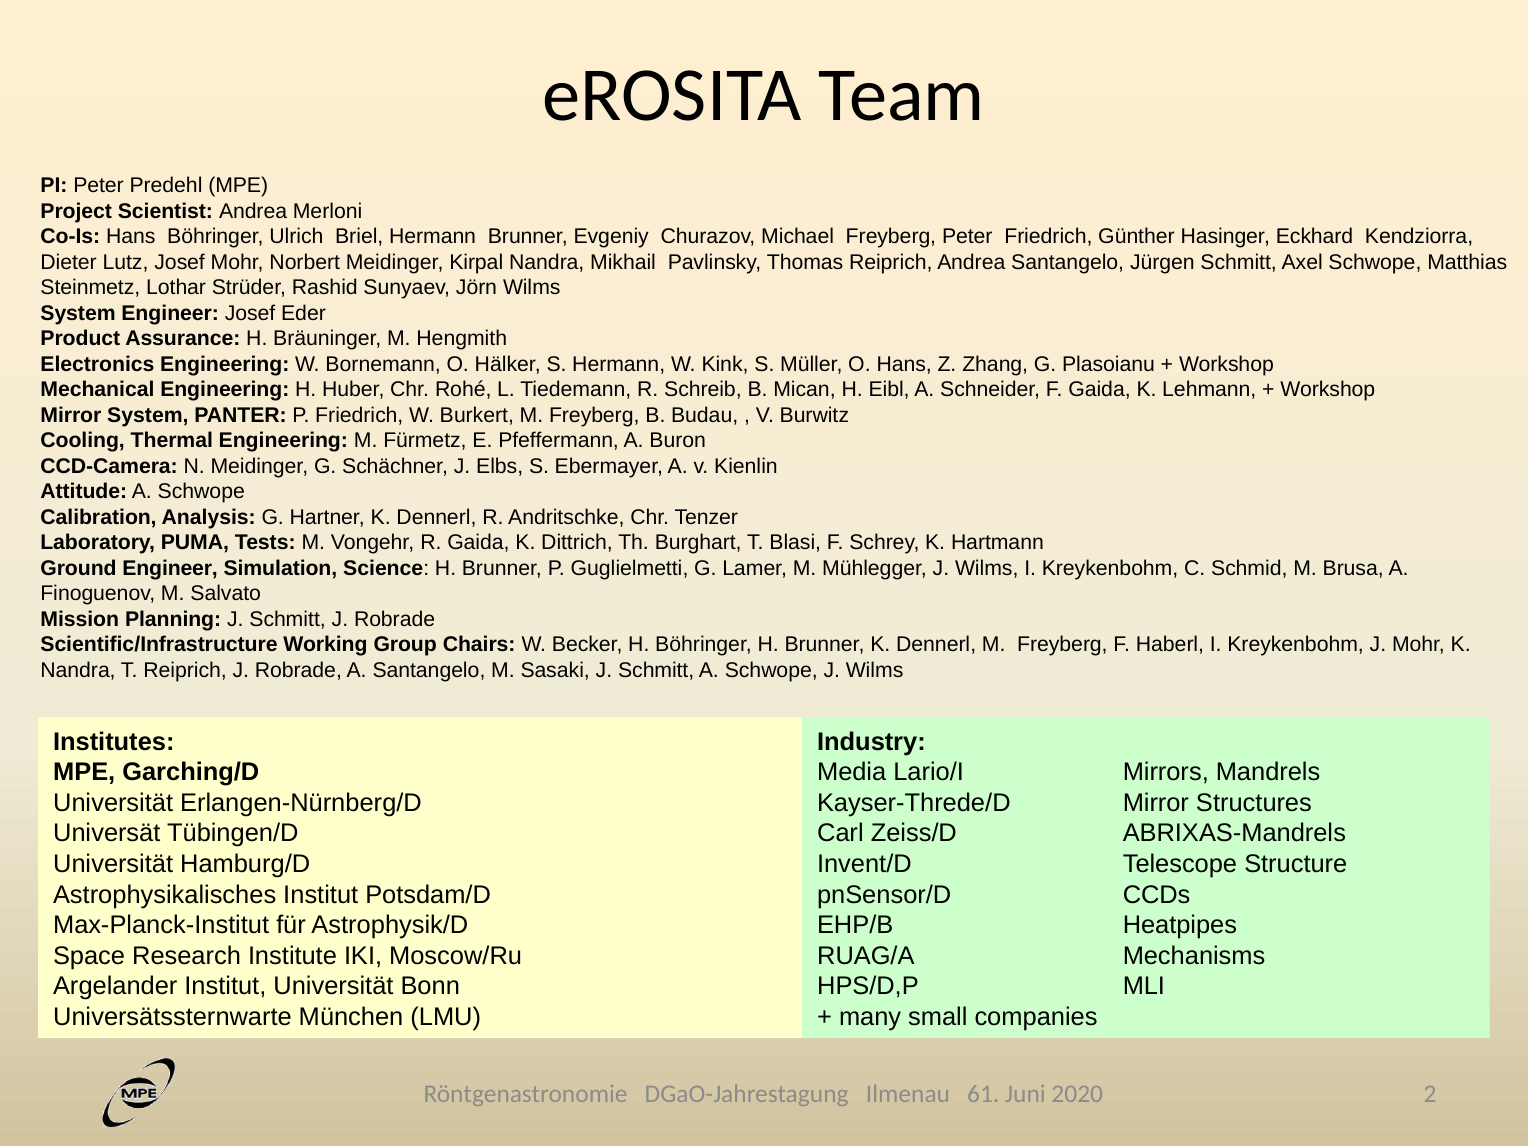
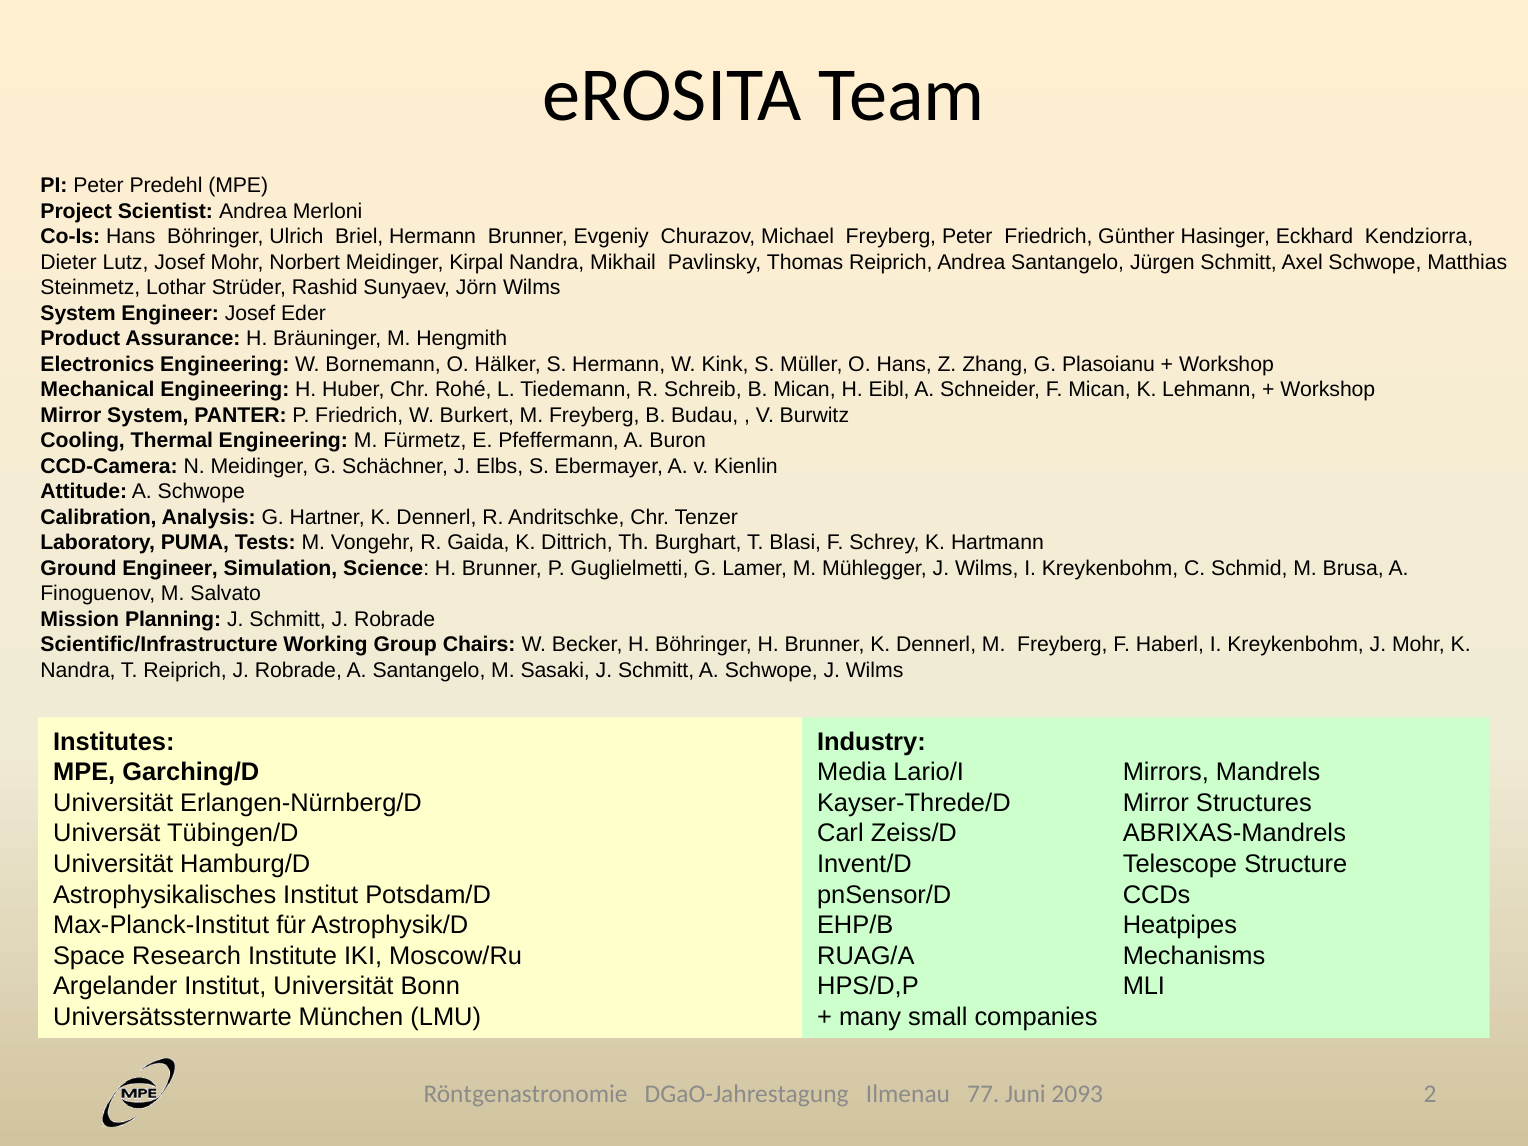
F Gaida: Gaida -> Mican (1099, 390)
61: 61 -> 77 (983, 1094)
2020: 2020 -> 2093 (1077, 1094)
